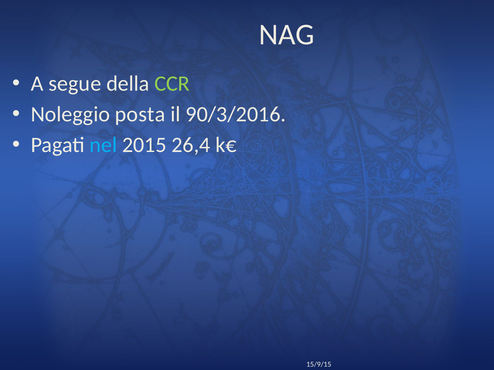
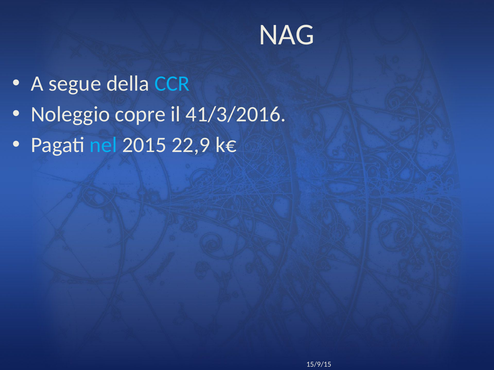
CCR colour: light green -> light blue (172, 84)
posta: posta -> copre (140, 114)
90/3/2016: 90/3/2016 -> 41/3/2016 (236, 114)
26,4: 26,4 -> 22,9 (191, 145)
